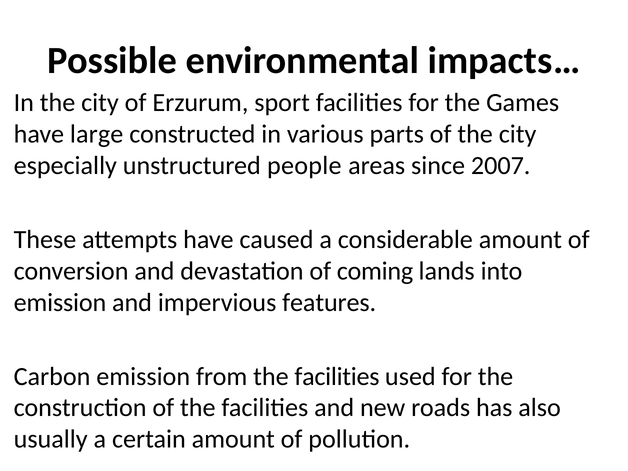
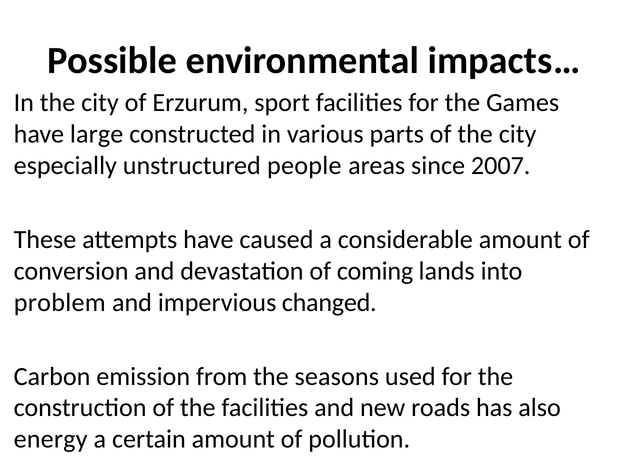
emission: emission -> problem (60, 302)
features: features -> changed (329, 302)
from the facilities: facilities -> seasons (337, 376)
usually: usually -> energy (51, 439)
